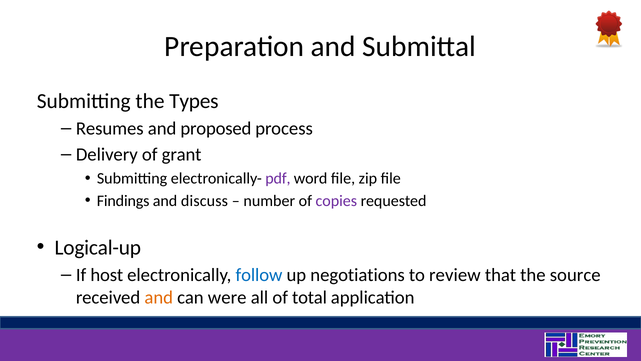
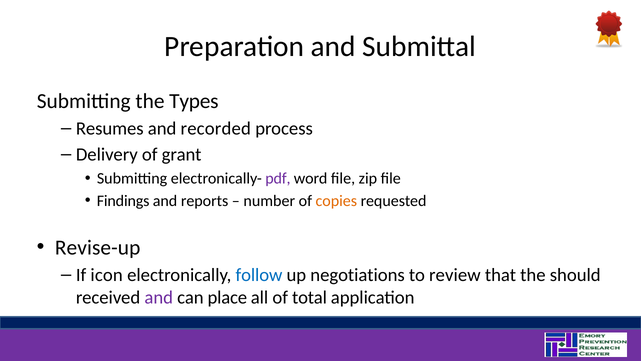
proposed: proposed -> recorded (216, 128)
discuss: discuss -> reports (205, 201)
copies colour: purple -> orange (336, 201)
Logical-up: Logical-up -> Revise-up (98, 247)
host: host -> icon (107, 275)
source: source -> should (575, 275)
and colour: orange -> purple (159, 297)
were: were -> place (227, 297)
